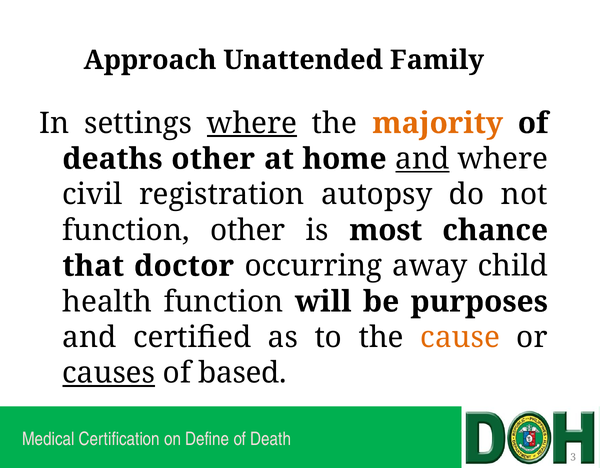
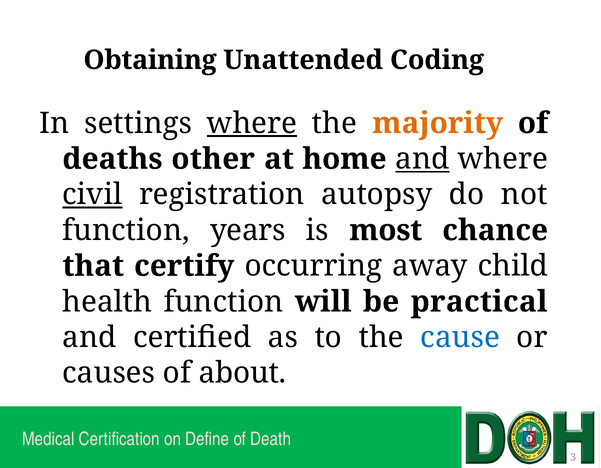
Approach: Approach -> Obtaining (150, 60)
Family: Family -> Coding (437, 60)
civil underline: none -> present (92, 194)
function other: other -> years (248, 230)
doctor: doctor -> certify (184, 266)
purposes: purposes -> practical (479, 301)
cause colour: orange -> blue (460, 337)
causes underline: present -> none (109, 373)
based: based -> about (243, 373)
